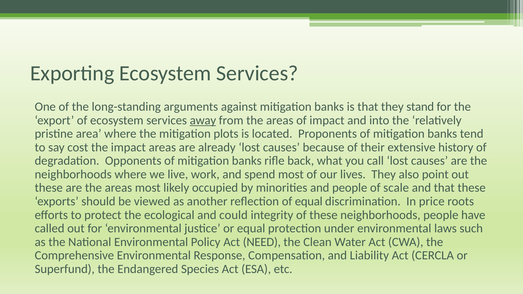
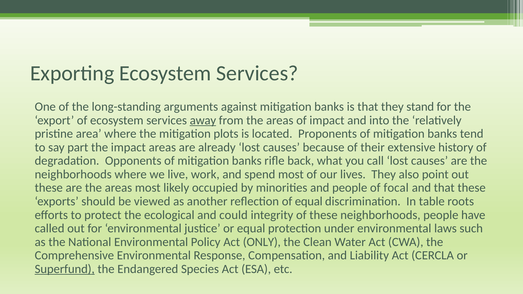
cost: cost -> part (78, 147)
scale: scale -> focal (396, 188)
price: price -> table (432, 202)
NEED: NEED -> ONLY (262, 242)
Superfund underline: none -> present (65, 269)
